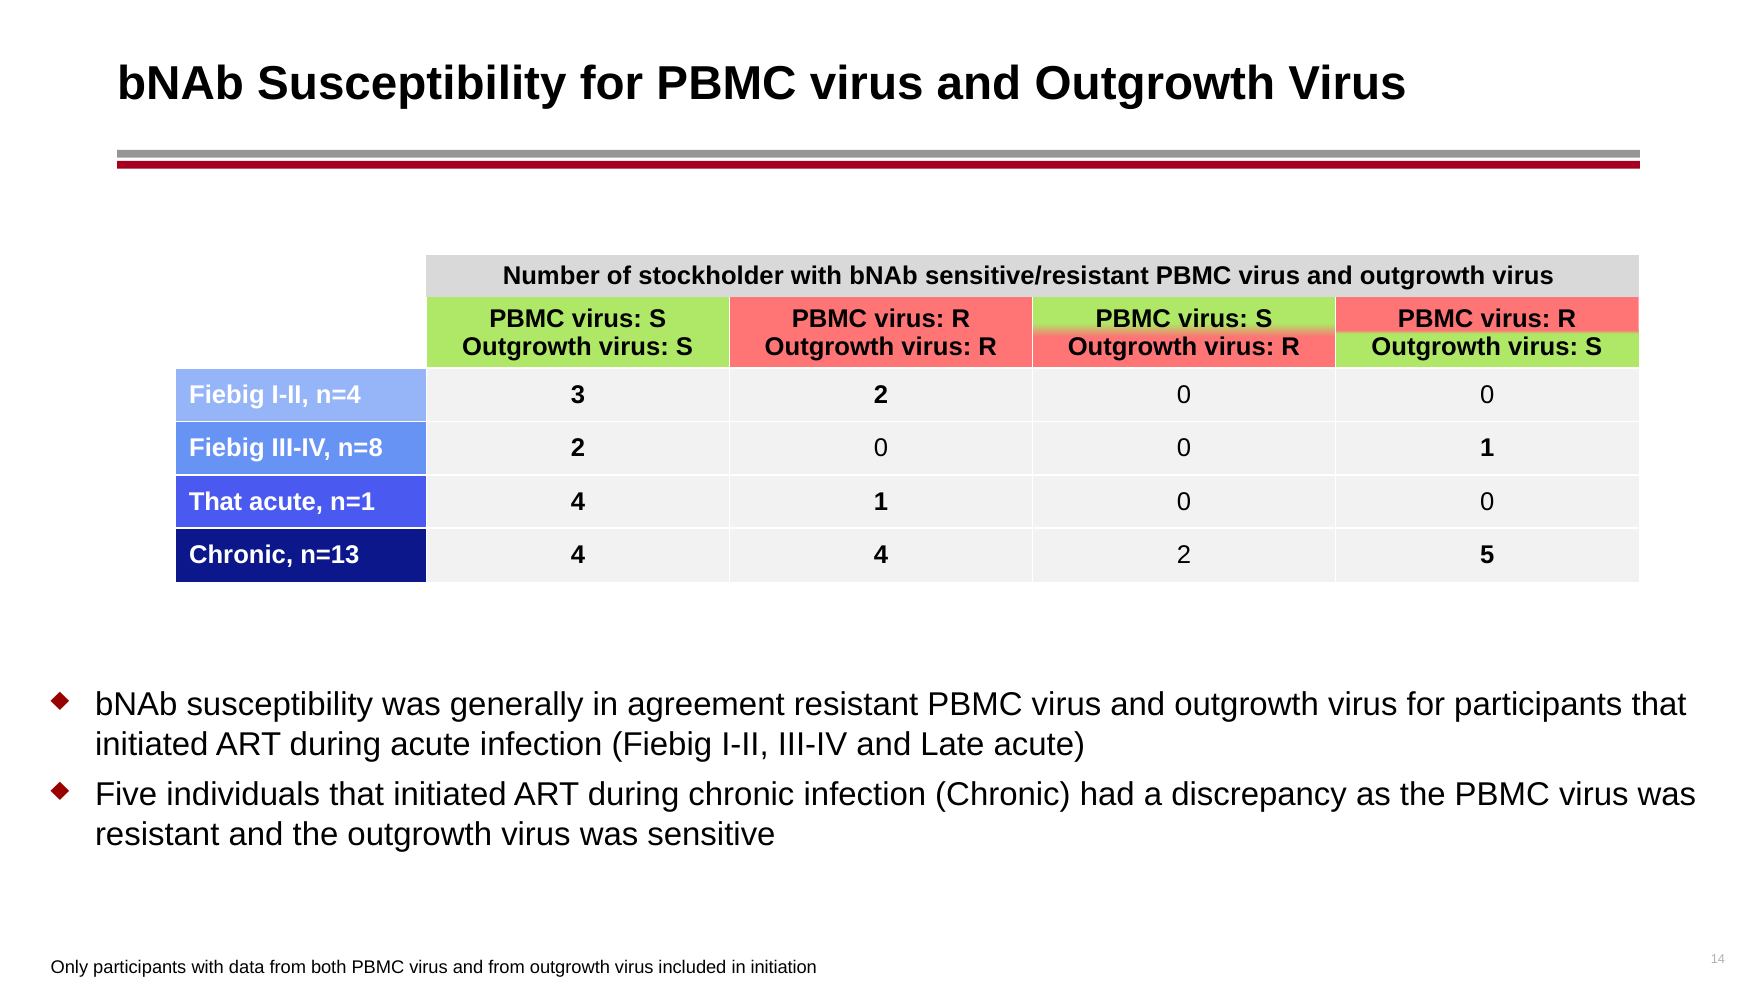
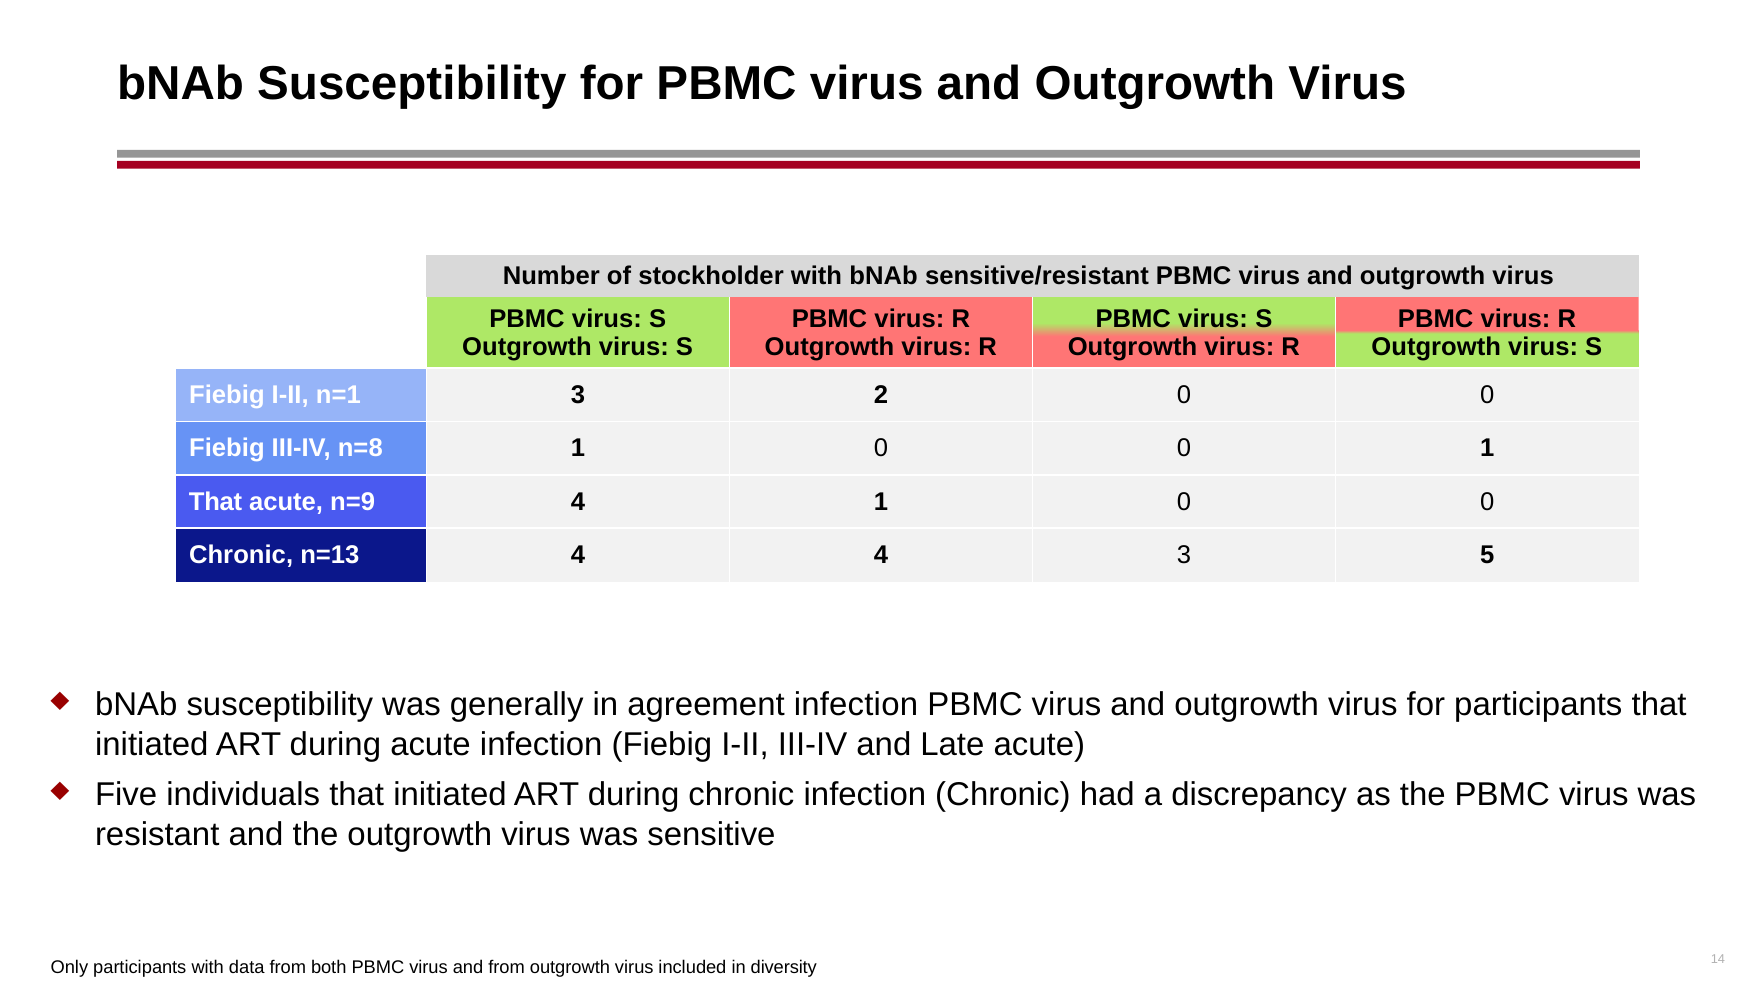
n=4: n=4 -> n=1 (338, 395)
n=8 2: 2 -> 1 (578, 449)
n=1: n=1 -> n=9 (353, 502)
4 2: 2 -> 3 (1184, 555)
agreement resistant: resistant -> infection (856, 705)
initiation: initiation -> diversity (784, 968)
